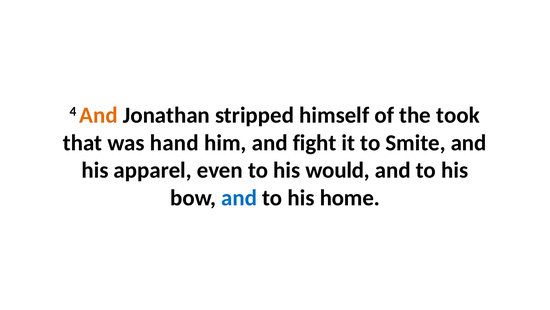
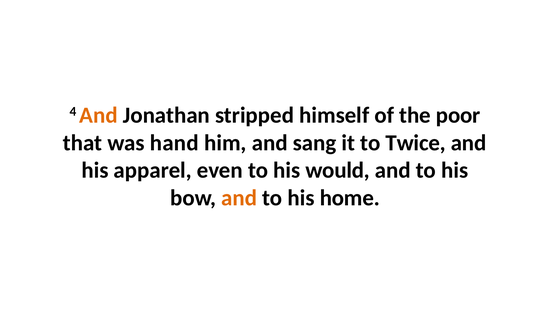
took: took -> poor (458, 115)
fight: fight -> sang (315, 143)
Smite: Smite -> Twice (416, 143)
and colour: blue -> orange (239, 198)
